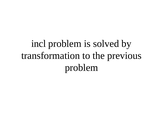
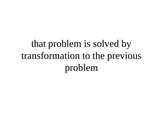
incl: incl -> that (39, 43)
